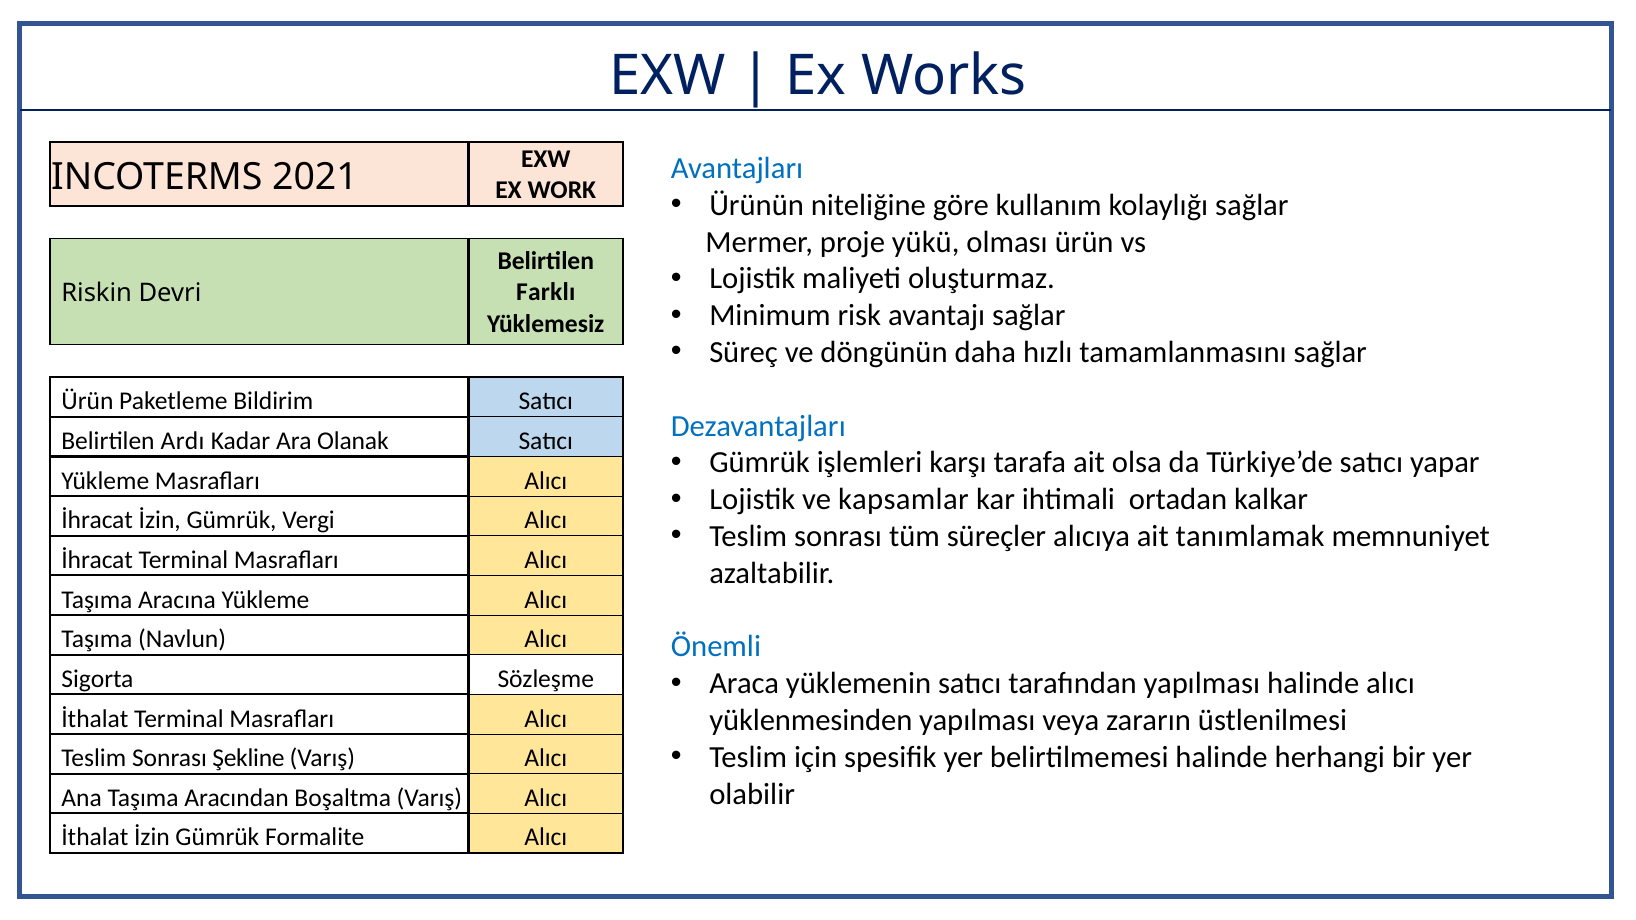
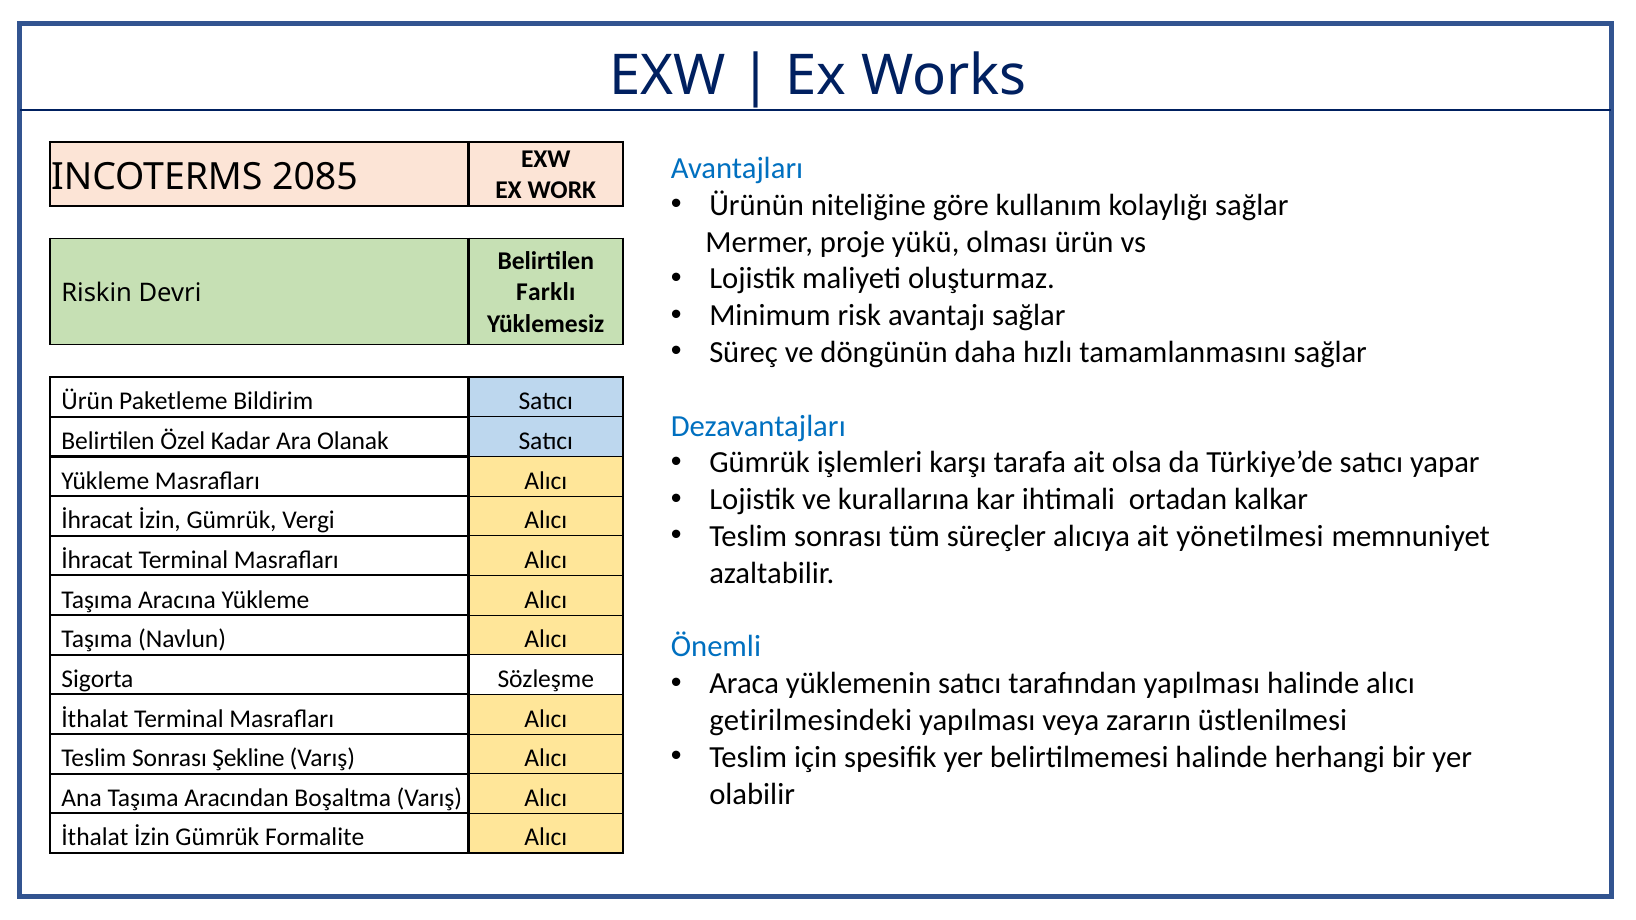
2021: 2021 -> 2085 (315, 177)
Ardı: Ardı -> Özel (183, 441)
kapsamlar: kapsamlar -> kurallarına (904, 500)
tanımlamak: tanımlamak -> yönetilmesi (1250, 537)
yüklenmesinden: yüklenmesinden -> getirilmesindeki (811, 721)
